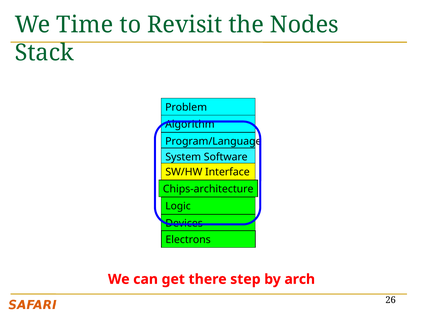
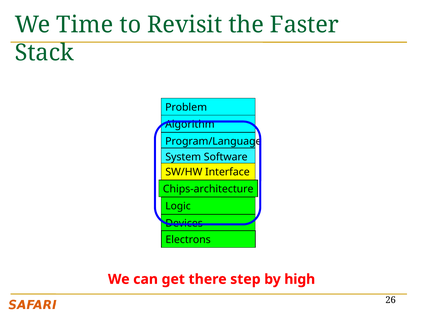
Nodes: Nodes -> Faster (304, 25)
arch: arch -> high (300, 279)
